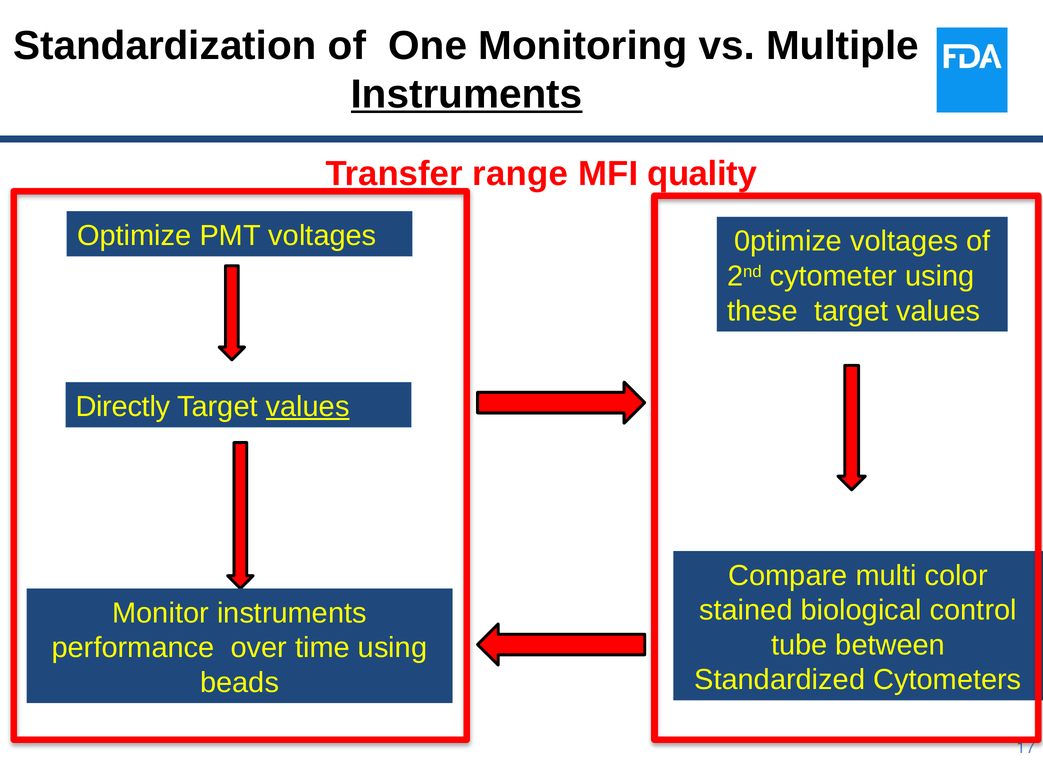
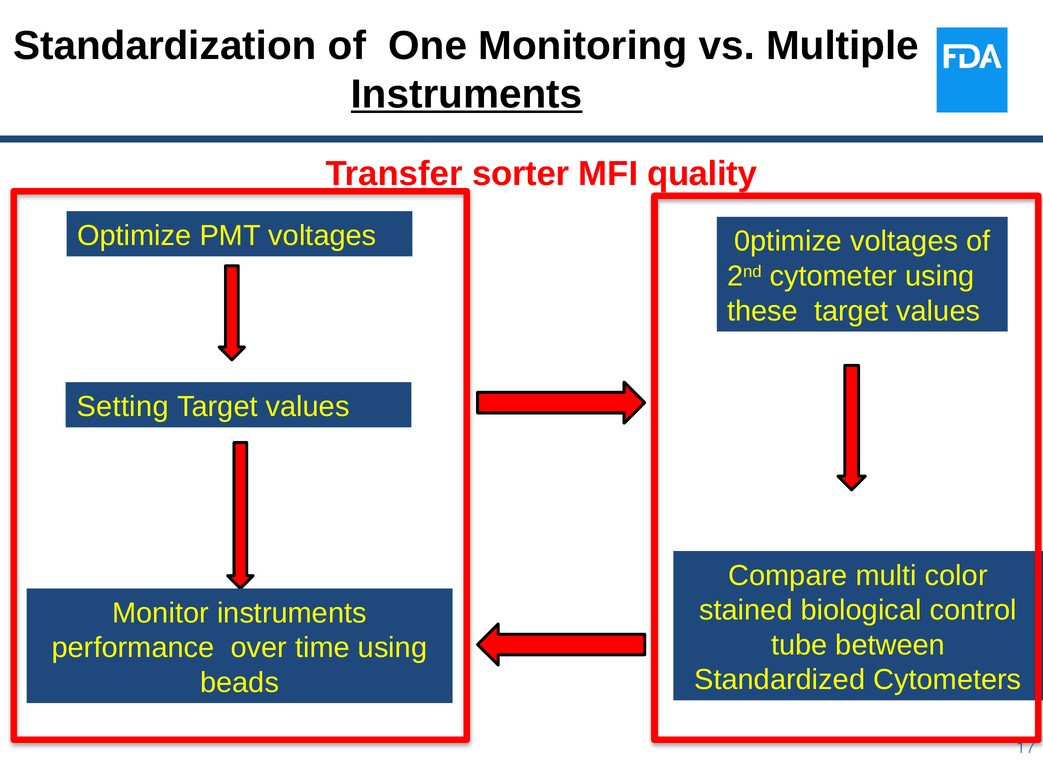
range: range -> sorter (521, 174)
Directly: Directly -> Setting (123, 407)
values underline: present -> none (308, 407)
